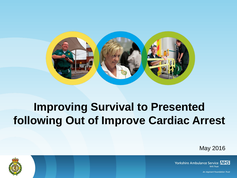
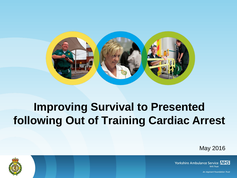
Improve: Improve -> Training (124, 120)
